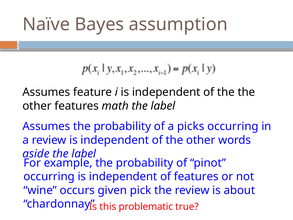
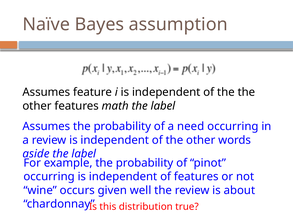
picks: picks -> need (191, 126)
pick: pick -> well (141, 190)
problematic: problematic -> distribution (146, 207)
